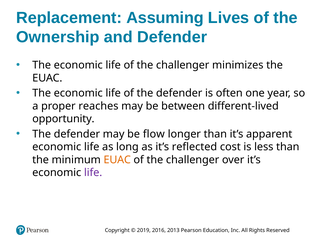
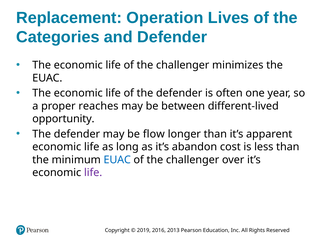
Assuming: Assuming -> Operation (165, 18)
Ownership: Ownership -> Categories (58, 37)
reflected: reflected -> abandon (194, 147)
EUAC colour: orange -> blue (117, 160)
